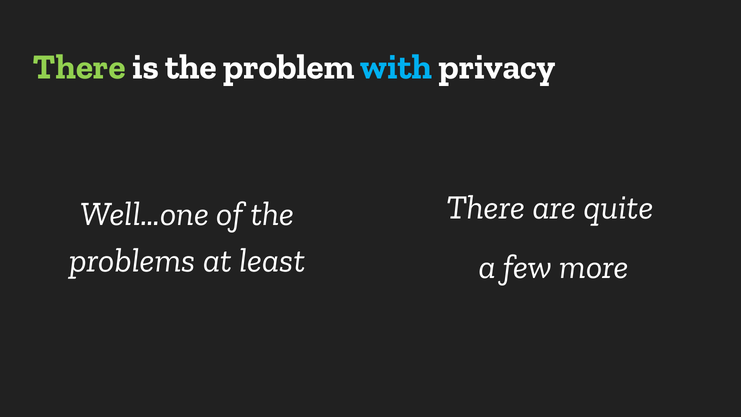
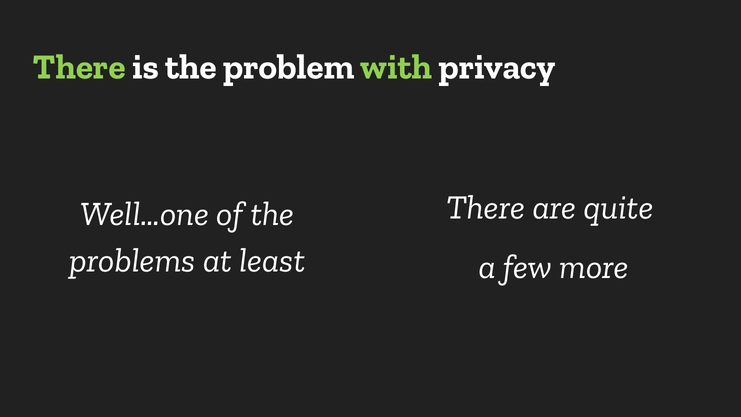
with colour: light blue -> light green (396, 67)
